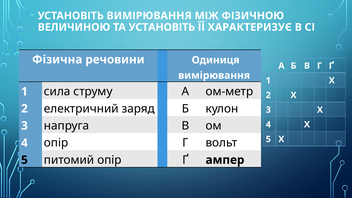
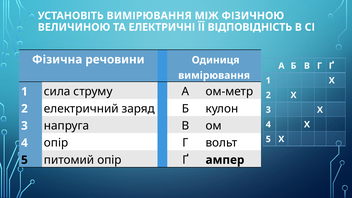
ТА УСТАНОВІТЬ: УСТАНОВІТЬ -> ЕЛЕКТРИЧНІ (162, 27)
ХАРАКТЕРИЗУЄ: ХАРАКТЕРИЗУЄ -> ВІДПОВІДНІСТЬ (250, 27)
